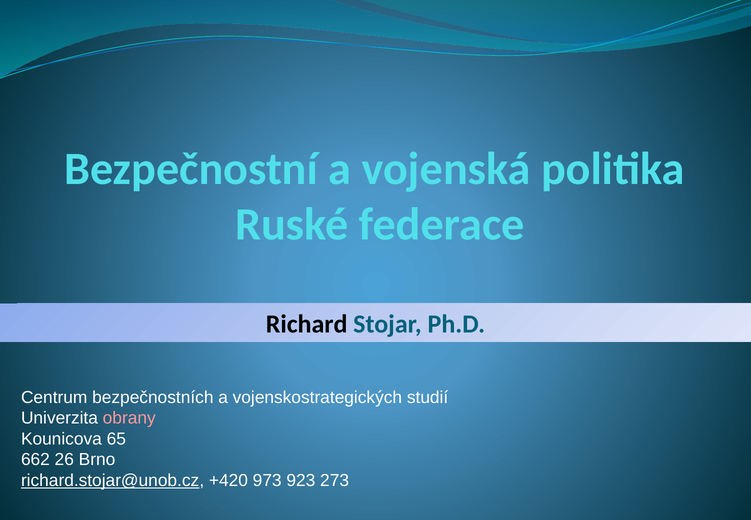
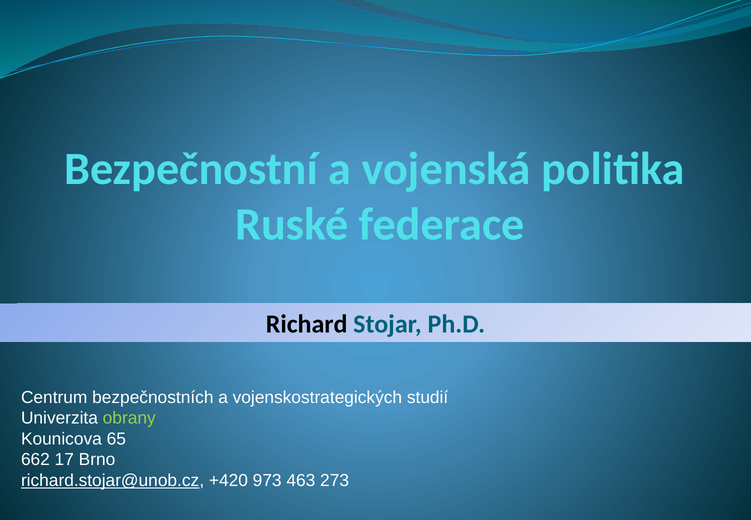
obrany colour: pink -> light green (129, 418)
26: 26 -> 17 (64, 460)
923: 923 -> 463 (301, 480)
